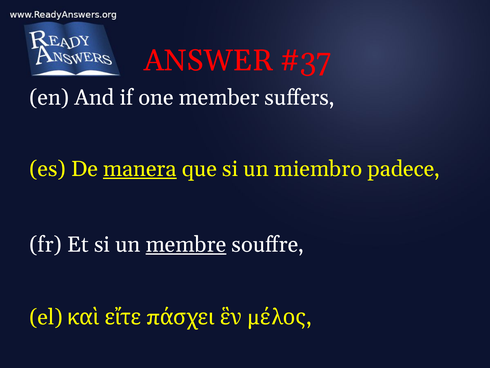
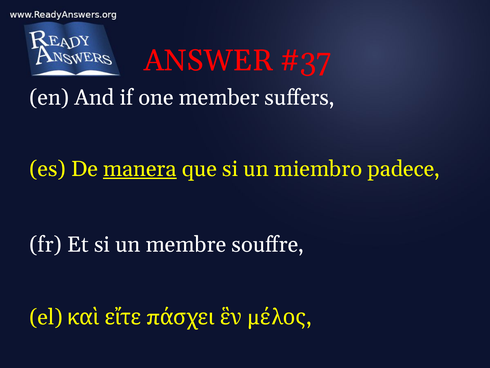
membre underline: present -> none (186, 244)
